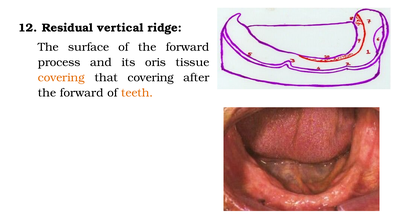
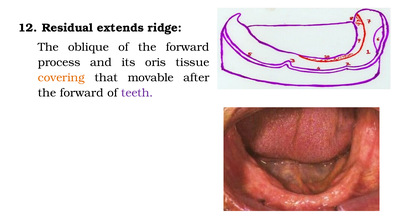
vertical: vertical -> extends (120, 28)
surface: surface -> oblique (89, 47)
that covering: covering -> movable (151, 78)
teeth colour: orange -> purple (137, 93)
